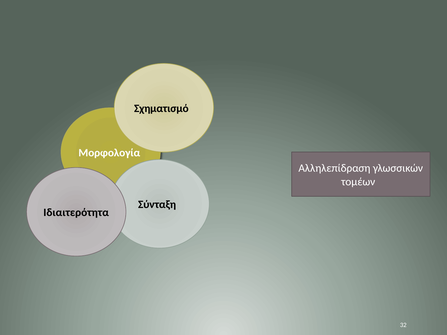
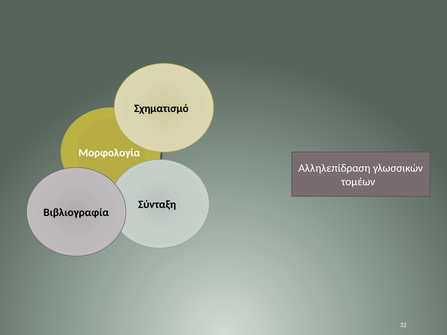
Ιδιαιτερότητα: Ιδιαιτερότητα -> Βιβλιογραφία (76, 213)
